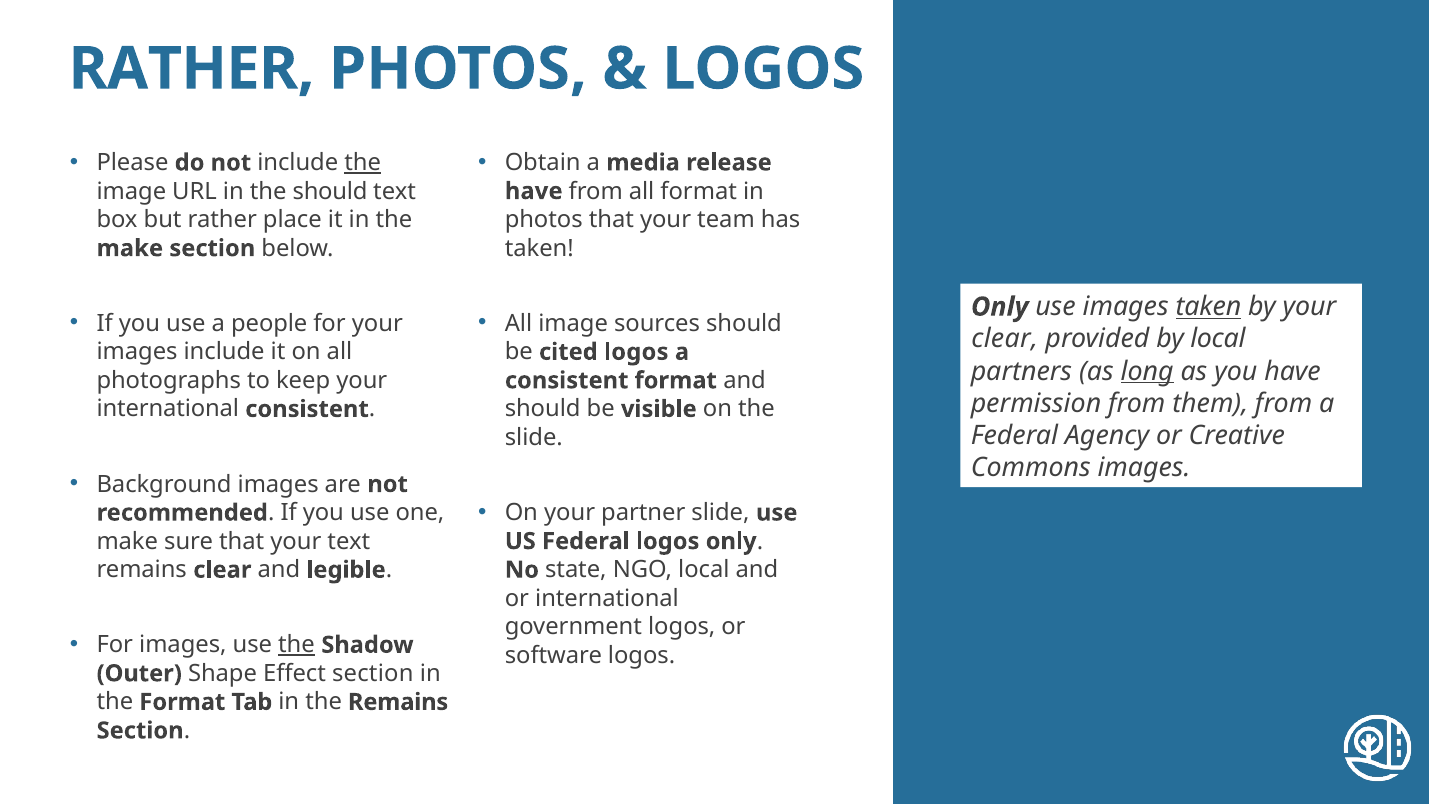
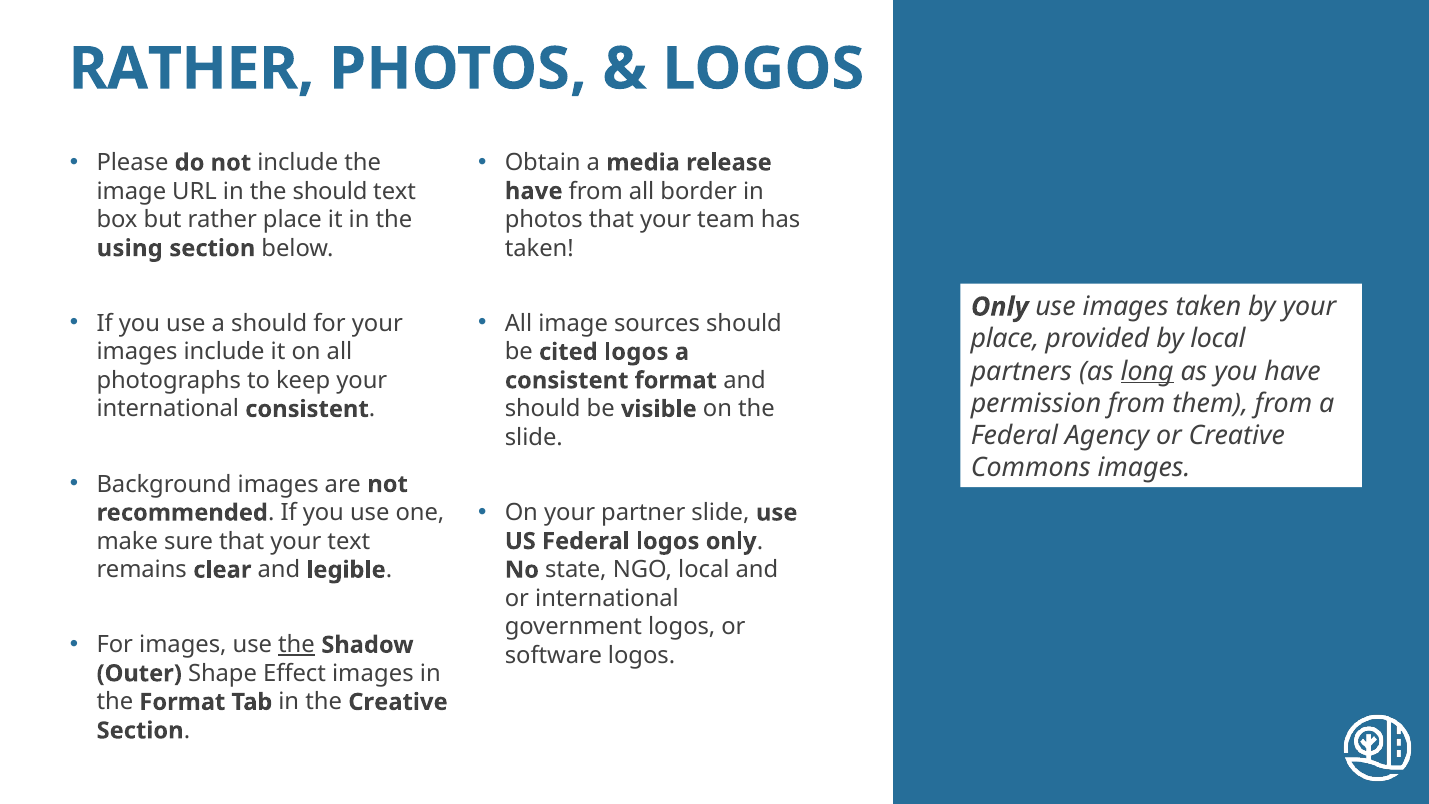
the underline: present -> none (363, 163)
all format: format -> border (699, 191)
make: make -> using (130, 248)
taken underline: present -> none (1208, 307)
a people: people -> should (269, 323)
clear: clear -> place (1005, 339)
Effect section: section -> images (373, 673)
the Remains: Remains -> Creative (398, 702)
